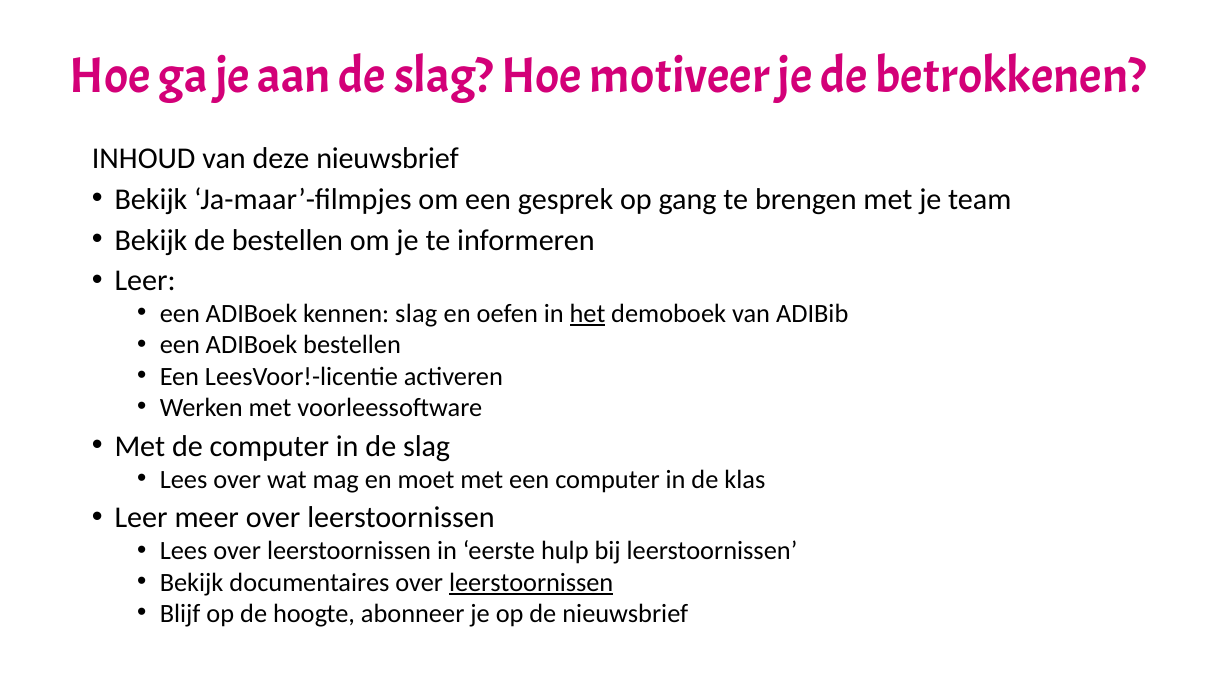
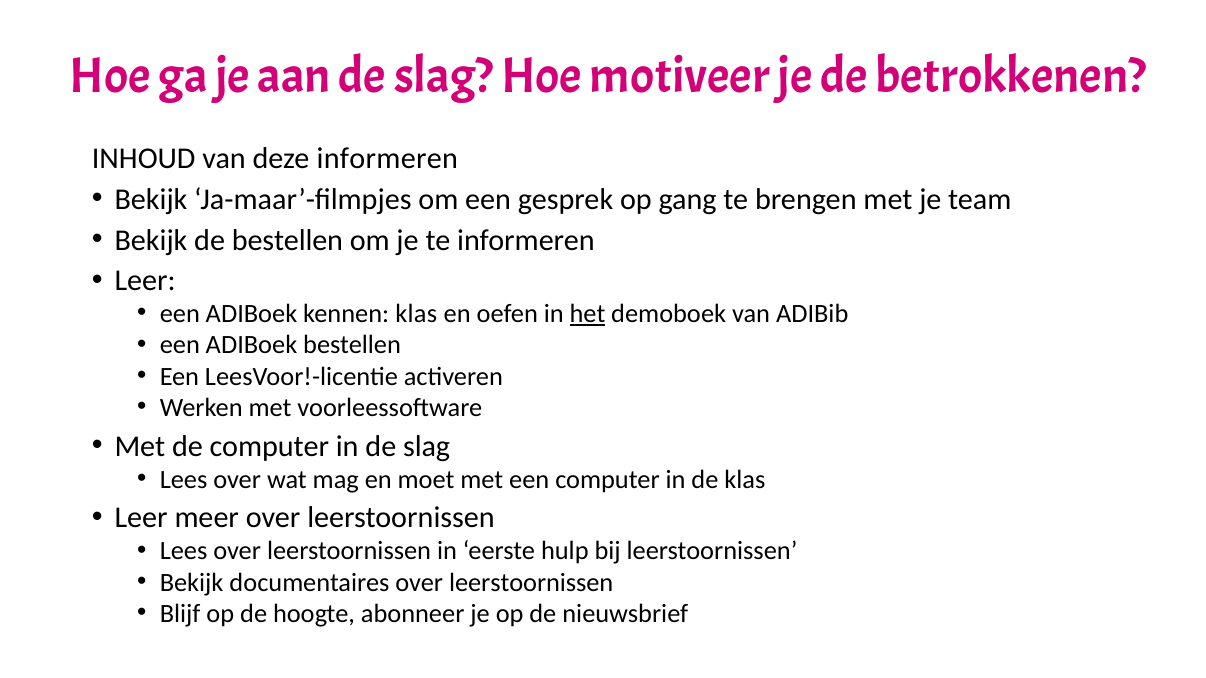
deze nieuwsbrief: nieuwsbrief -> informeren (387, 159)
kennen slag: slag -> klas (416, 314)
leerstoornissen underline: present -> none (531, 583)
